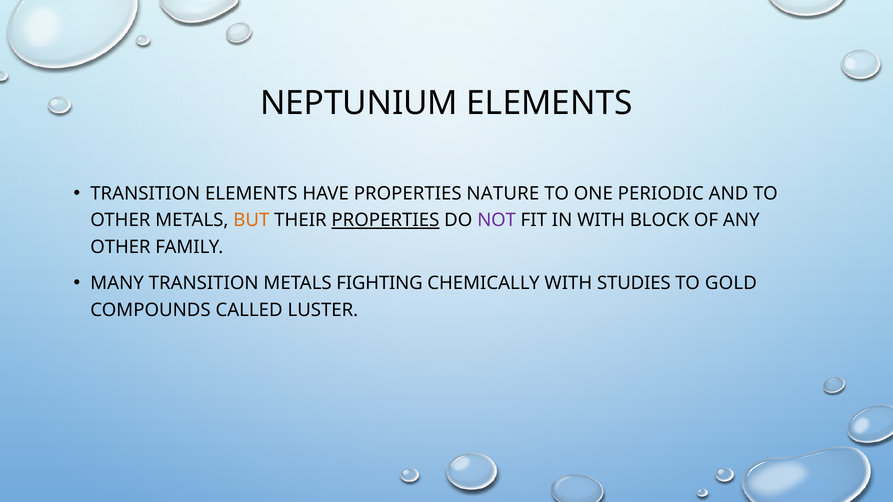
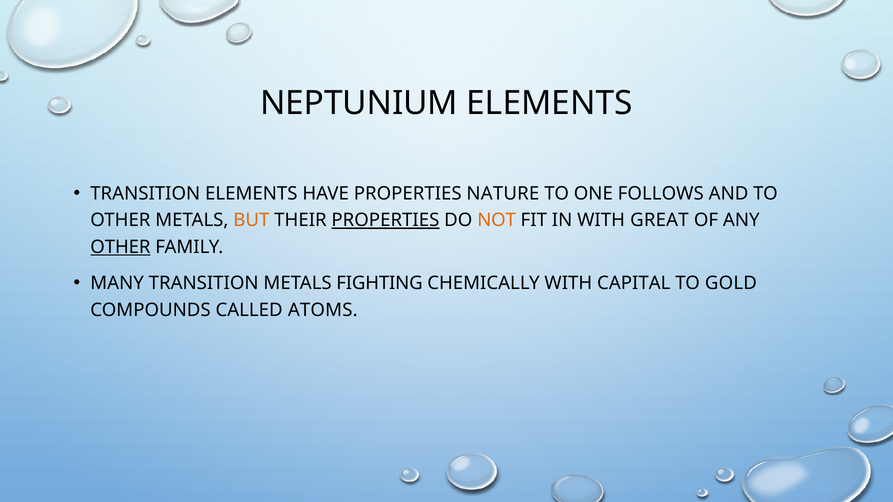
PERIODIC: PERIODIC -> FOLLOWS (661, 194)
NOT colour: purple -> orange (497, 220)
BLOCK: BLOCK -> GREAT (659, 220)
OTHER underline: none -> present (120, 247)
STUDIES: STUDIES -> CAPITAL (634, 283)
LUSTER: LUSTER -> ATOMS (323, 310)
